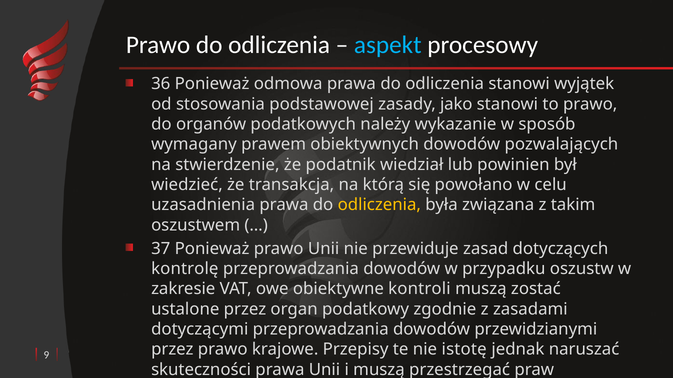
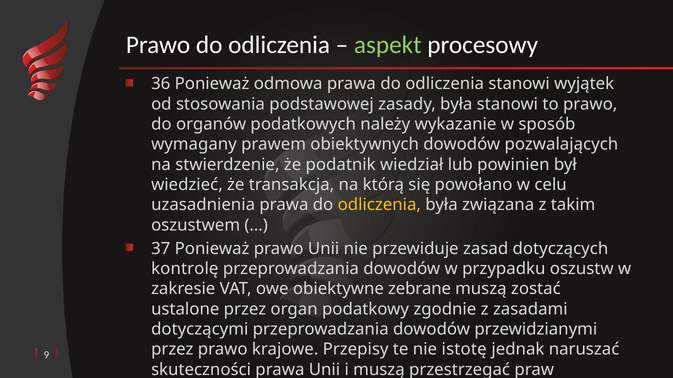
aspekt colour: light blue -> light green (388, 45)
zasady jako: jako -> była (456, 104)
kontroli: kontroli -> zebrane (420, 289)
